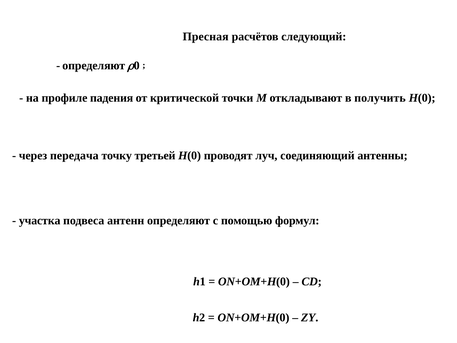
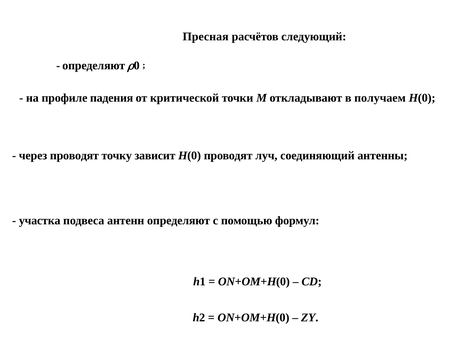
получить: получить -> получаем (380, 98)
через передача: передача -> проводят (74, 156)
третьей: третьей -> зависит (155, 156)
